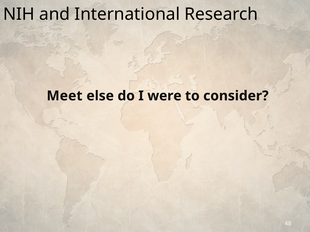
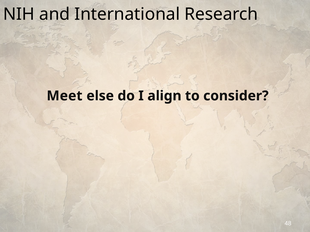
were: were -> align (164, 96)
